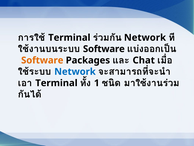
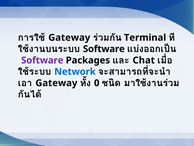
Terminal: Terminal -> Gateway (69, 37)
Network: Network -> Terminal (145, 37)
Software colour: orange -> purple (42, 60)
Terminal: Terminal -> Gateway (56, 83)
1: 1 -> 0 (97, 83)
